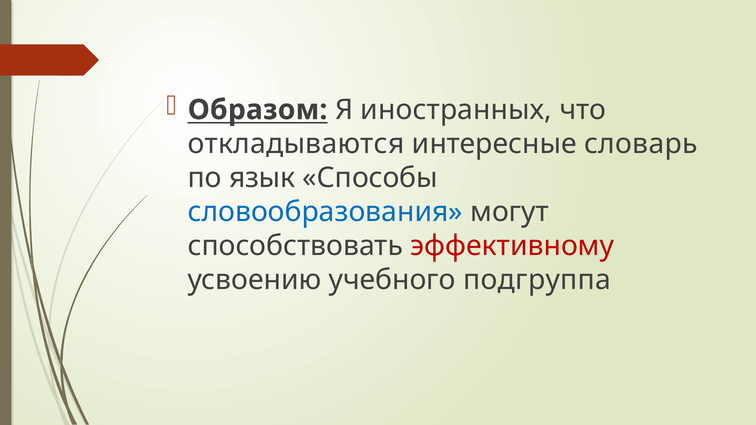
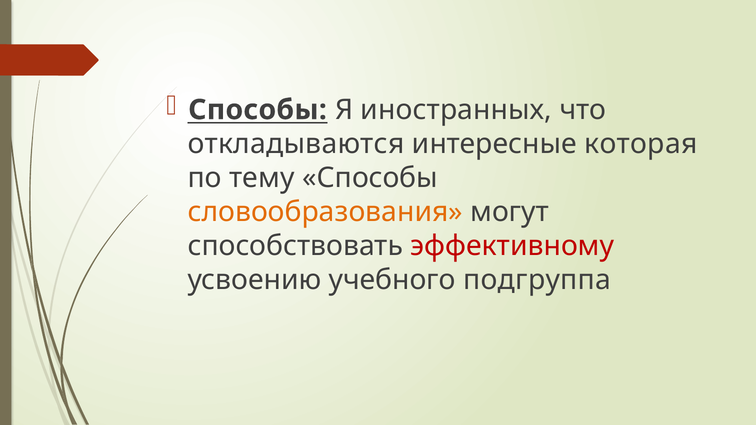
Образом: Образом -> Способы (258, 110)
словарь: словарь -> которая (641, 144)
язык: язык -> тему (262, 178)
словообразования colour: blue -> orange (325, 212)
